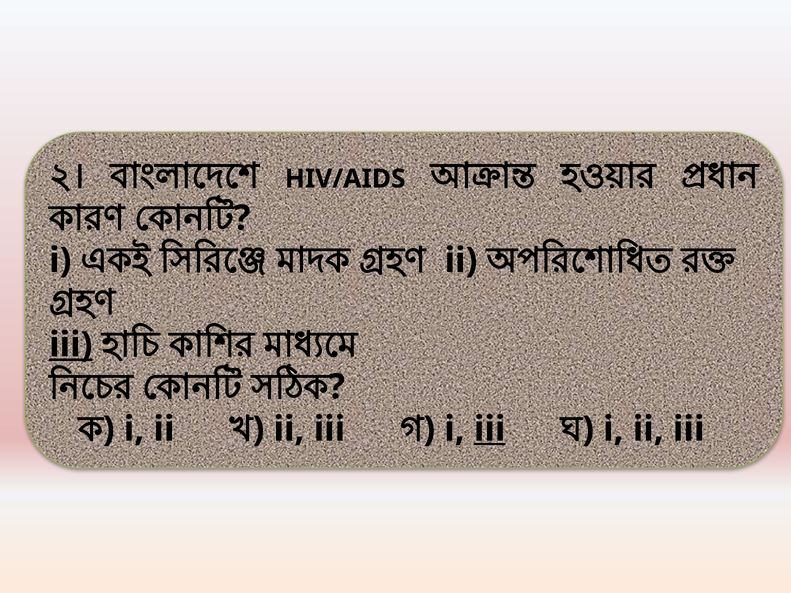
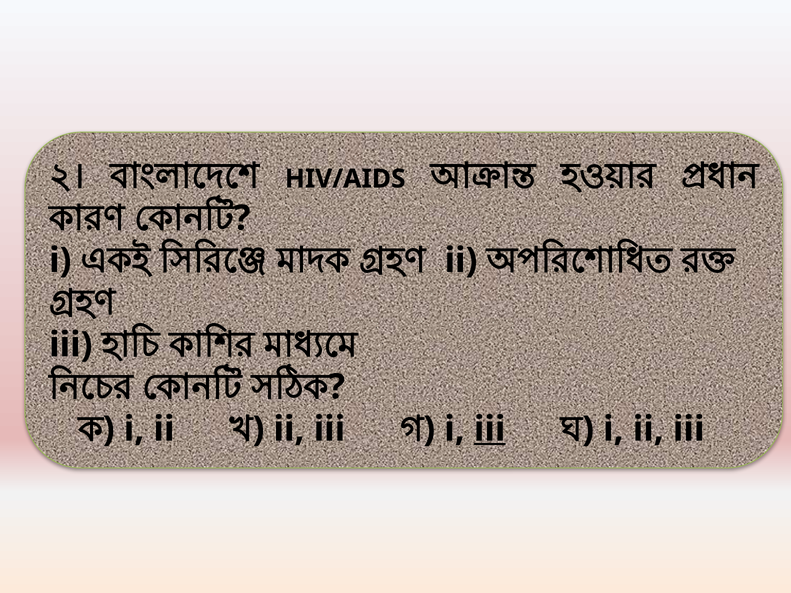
iii underline: present -> none (71, 345)
